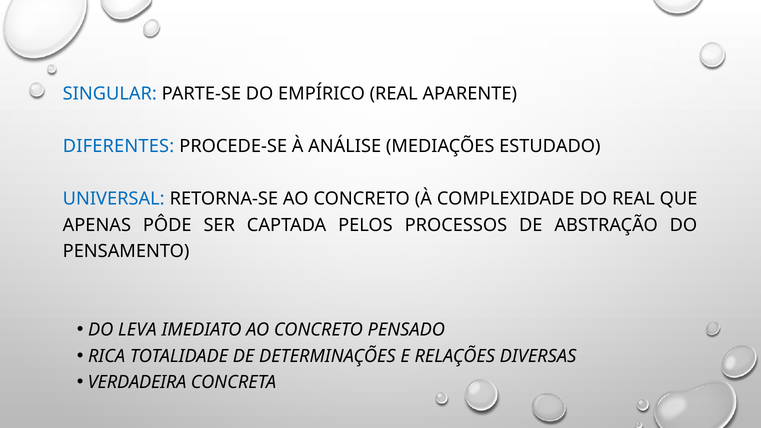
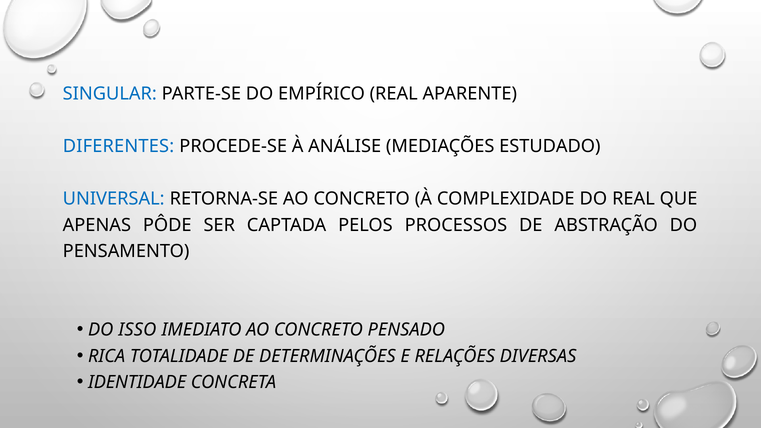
LEVA: LEVA -> ISSO (137, 330)
VERDADEIRA: VERDADEIRA -> IDENTIDADE (137, 382)
